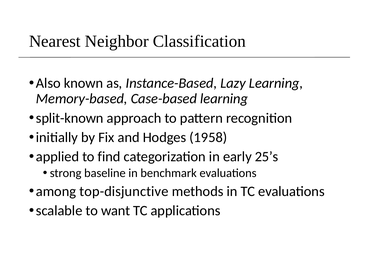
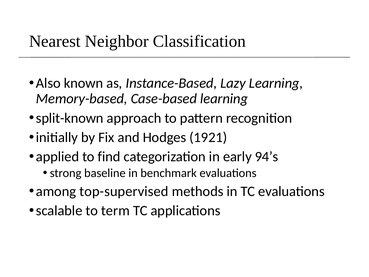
1958: 1958 -> 1921 (208, 137)
25’s: 25’s -> 94’s (266, 157)
top-disjunctive: top-disjunctive -> top-supervised (124, 191)
want: want -> term (115, 210)
